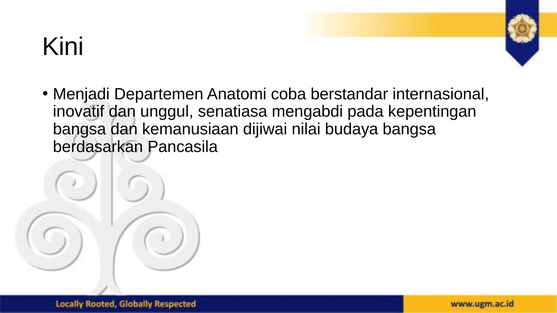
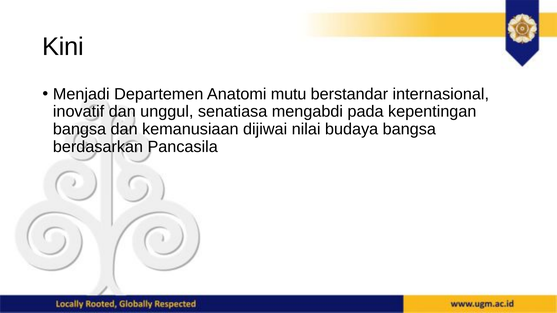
coba: coba -> mutu (289, 94)
